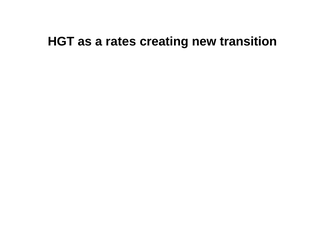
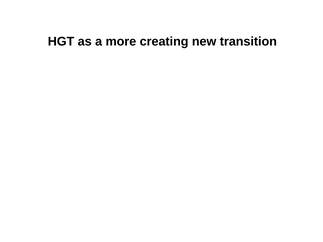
rates: rates -> more (121, 42)
